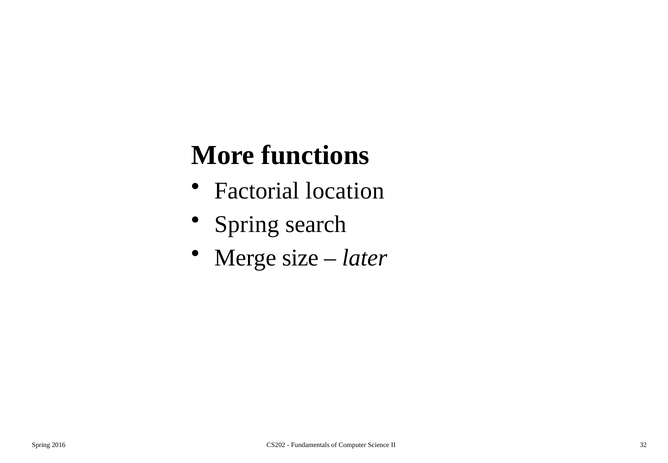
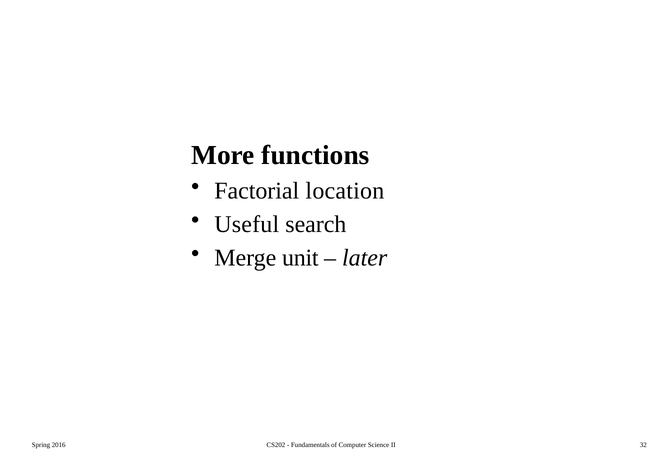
Spring: Spring -> Useful (247, 224)
size: size -> unit (300, 258)
